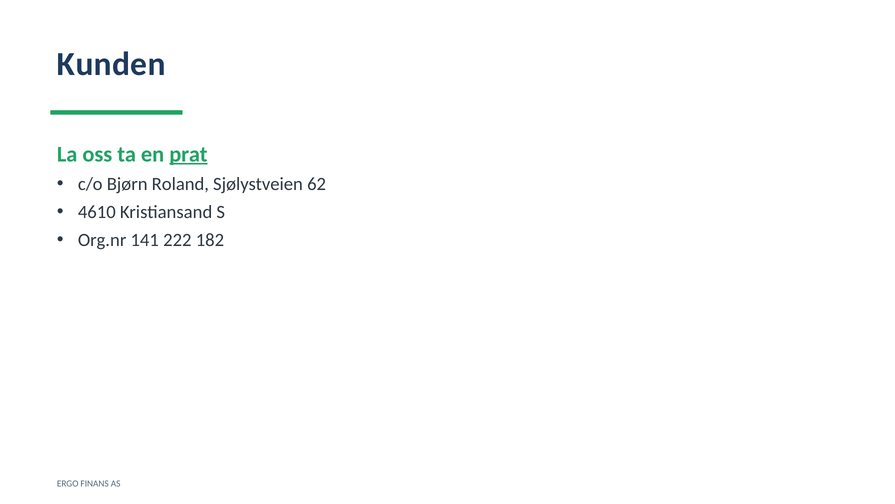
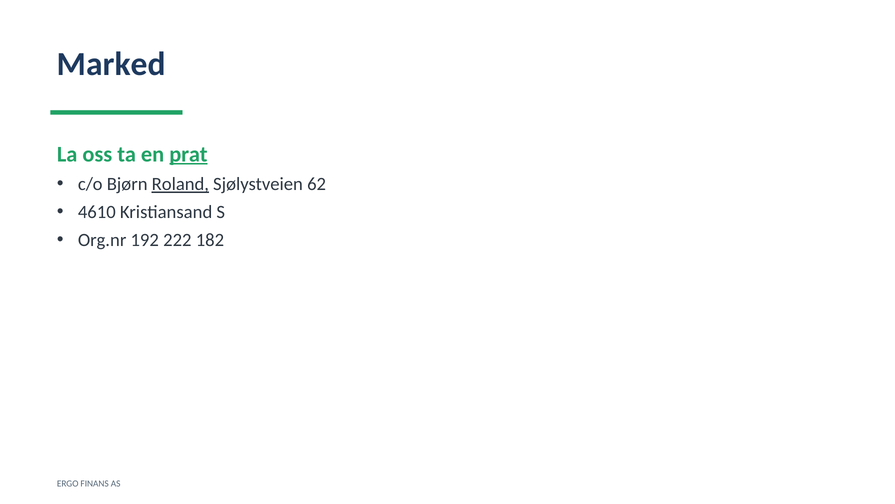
Kunden: Kunden -> Marked (111, 64)
Roland underline: none -> present (180, 184)
141: 141 -> 192 (145, 240)
